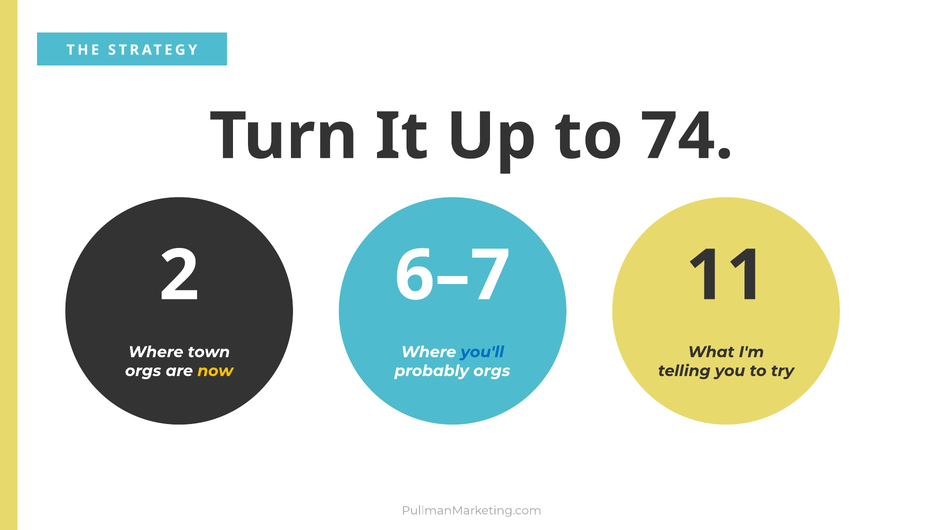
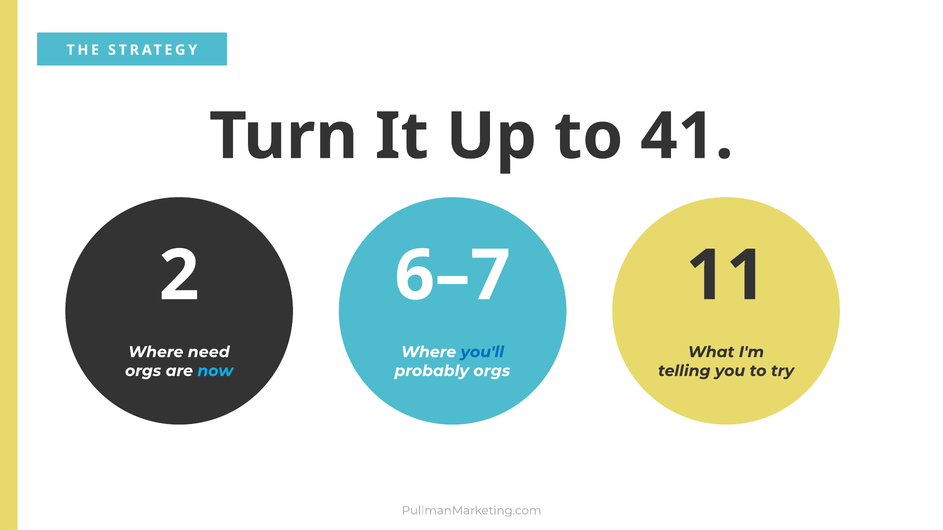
74: 74 -> 41 (687, 137)
town: town -> need (209, 352)
now colour: yellow -> light blue (215, 371)
